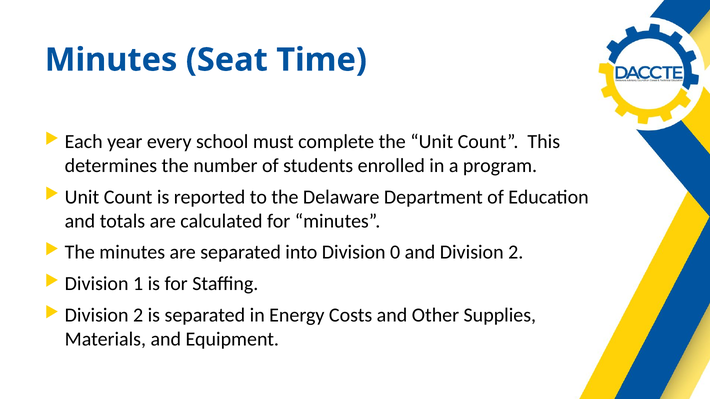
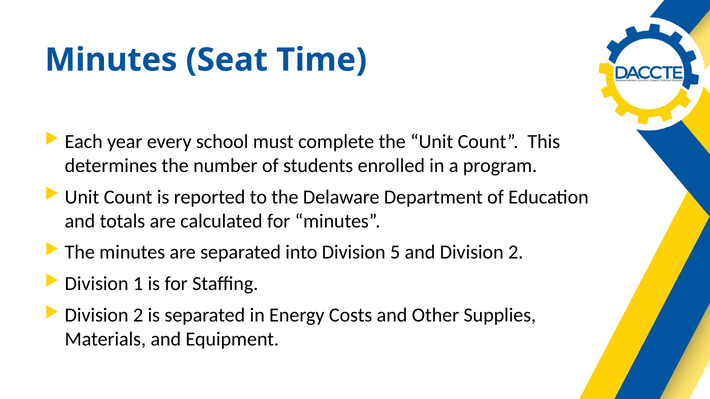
0: 0 -> 5 (395, 253)
